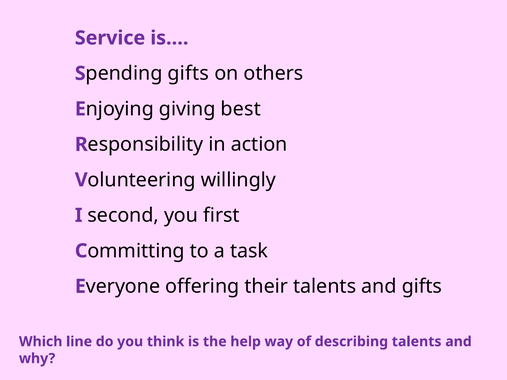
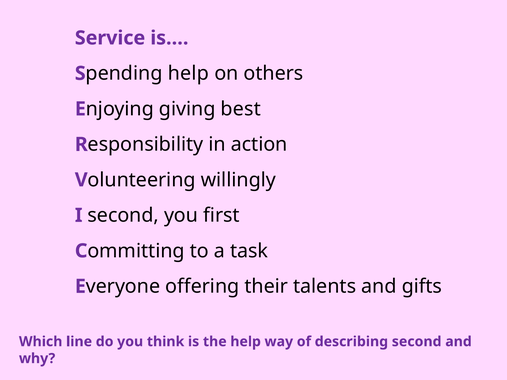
gifts: gifts -> help (188, 73)
describing talents: talents -> second (417, 342)
